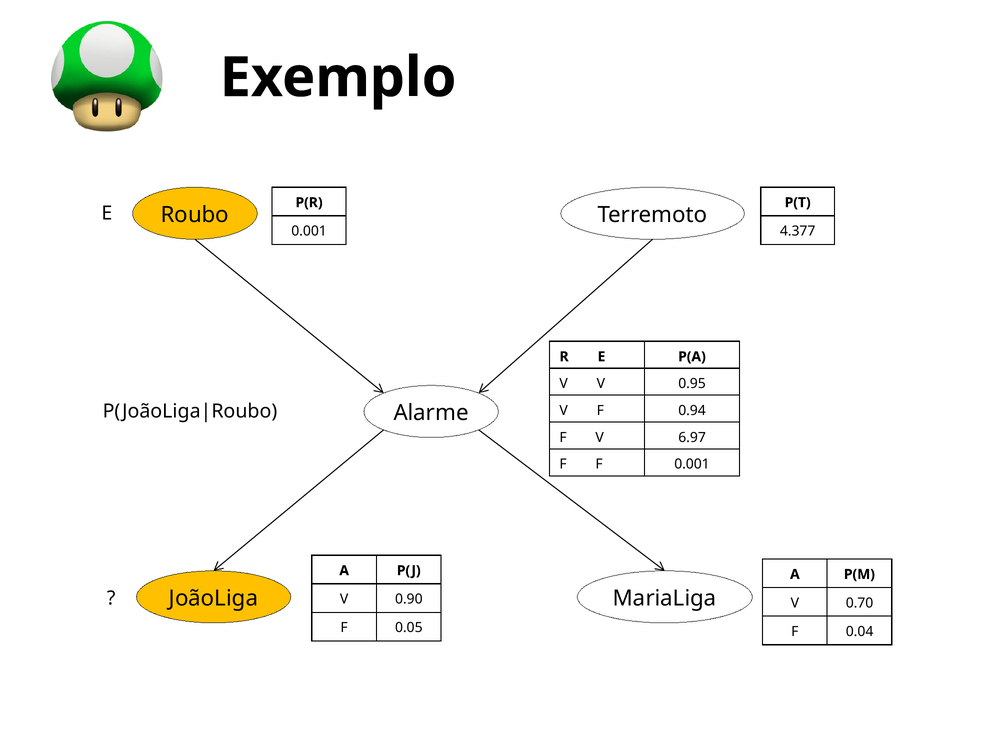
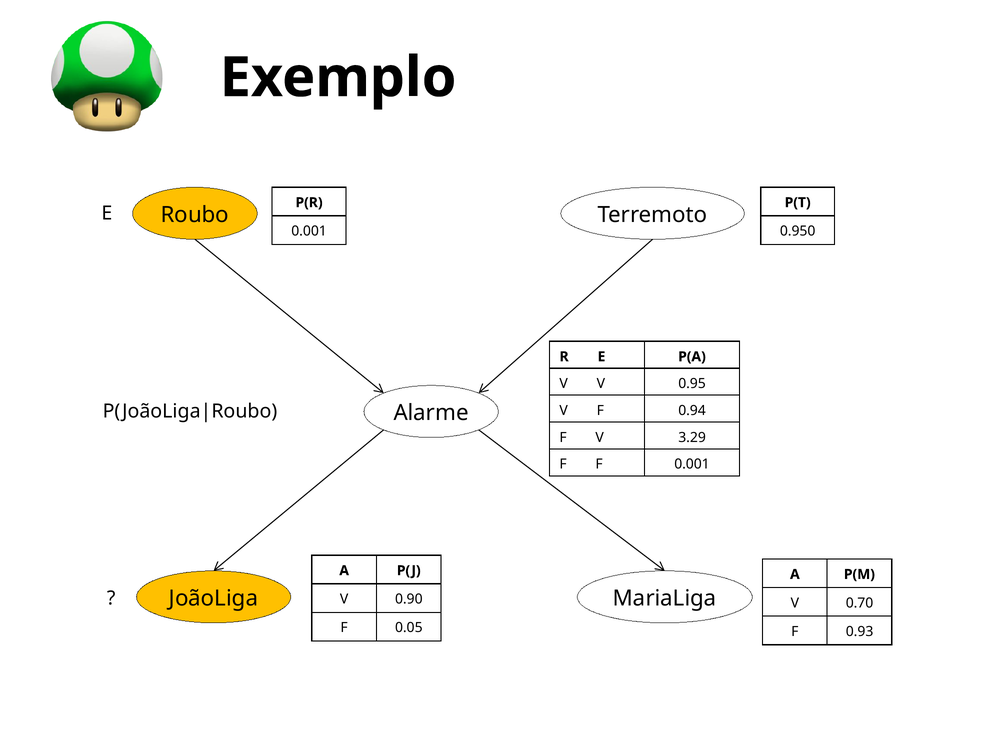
4.377: 4.377 -> 0.950 (798, 231)
6.97: 6.97 -> 3.29 (692, 437)
0.04: 0.04 -> 0.93 (860, 631)
